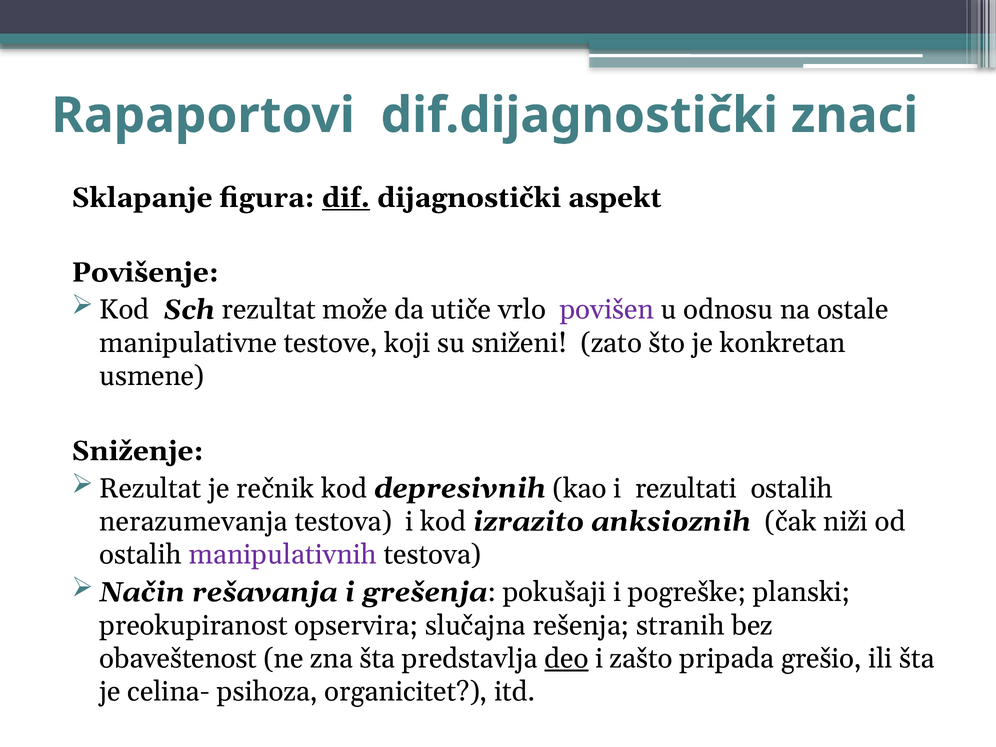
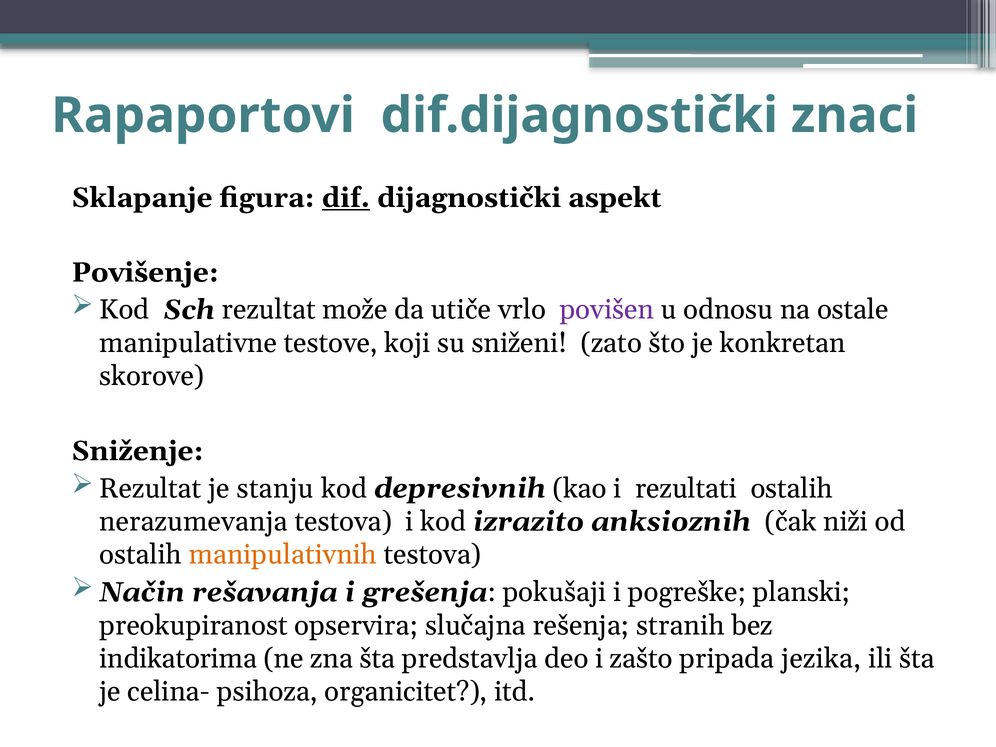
usmene: usmene -> skorove (152, 376)
rečnik: rečnik -> stanju (275, 488)
manipulativnih colour: purple -> orange (283, 555)
obaveštenost: obaveštenost -> indikatorima (178, 659)
deo underline: present -> none (566, 659)
grešio: grešio -> jezika (821, 659)
